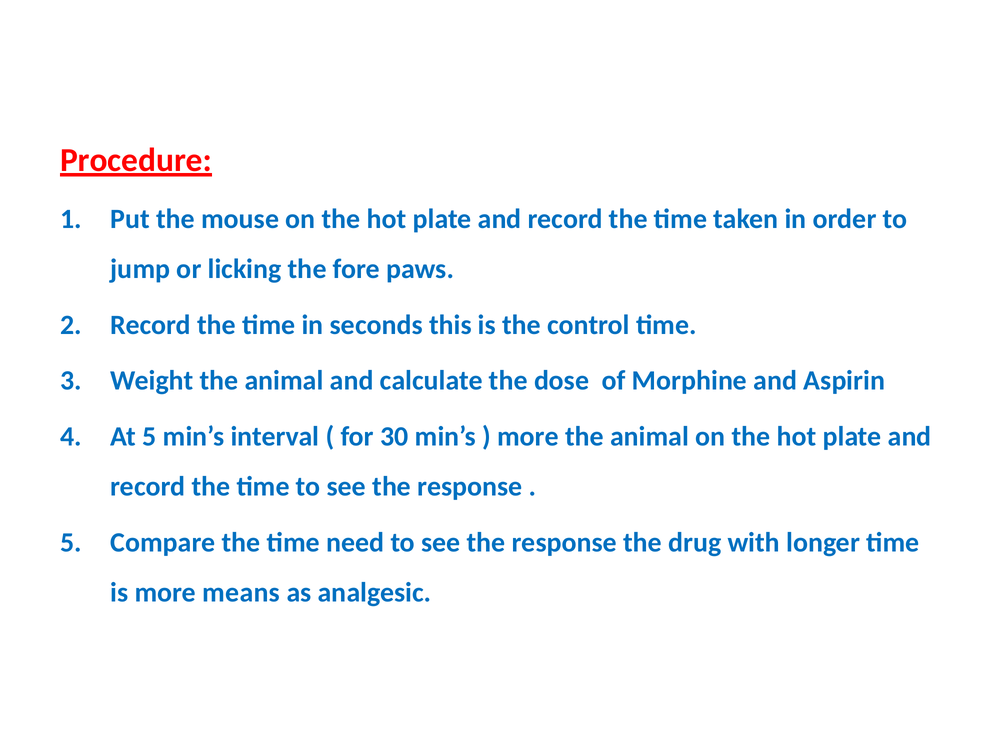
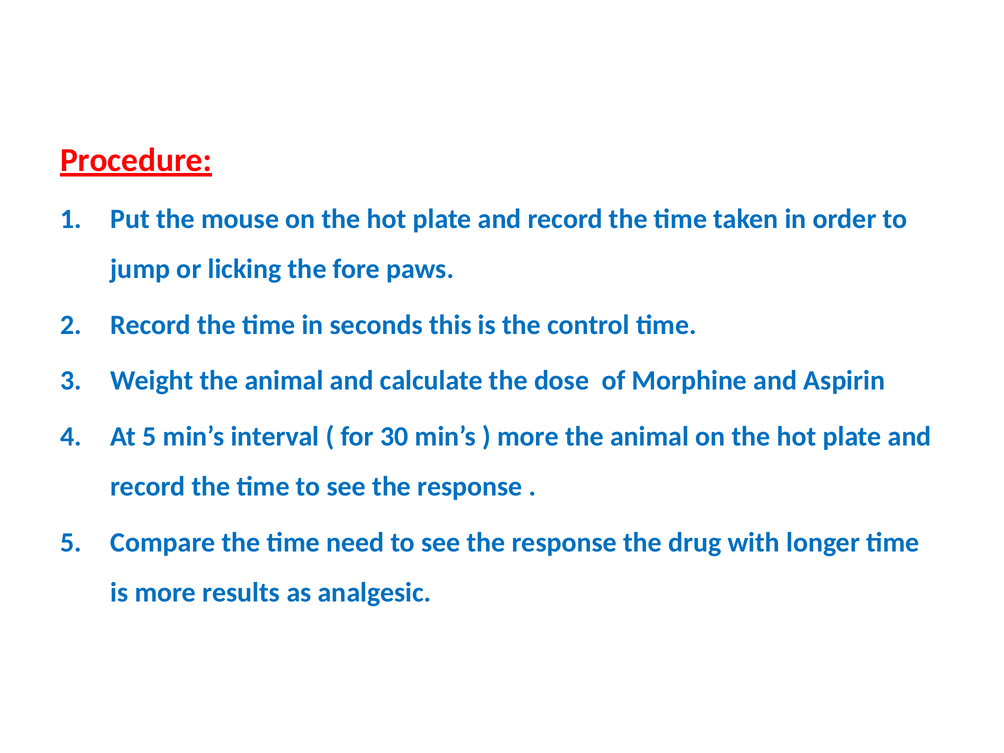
means: means -> results (241, 593)
